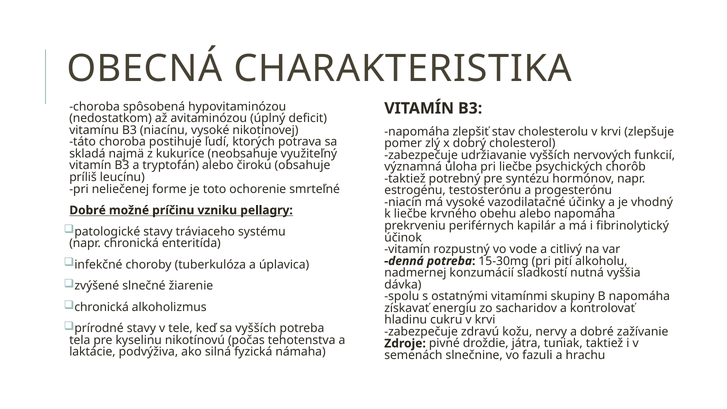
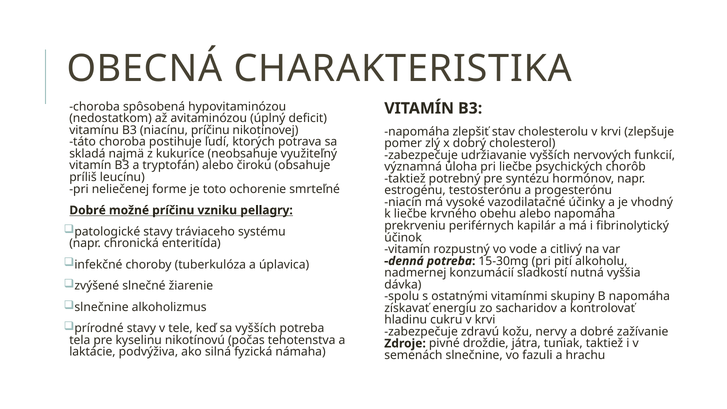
niacínu vysoké: vysoké -> príčinu (210, 130)
chronická: chronická -> slnečnine (102, 307)
